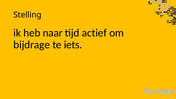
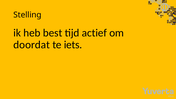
naar: naar -> best (53, 33)
bijdrage: bijdrage -> doordat (32, 45)
